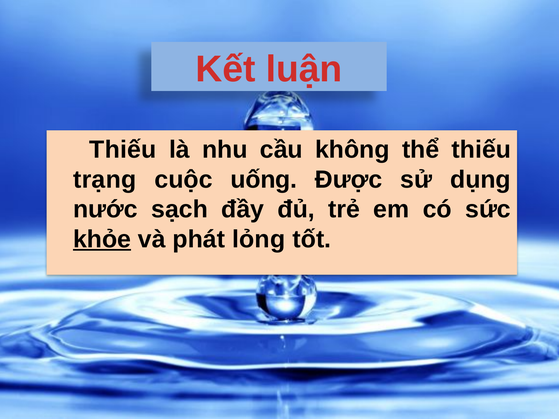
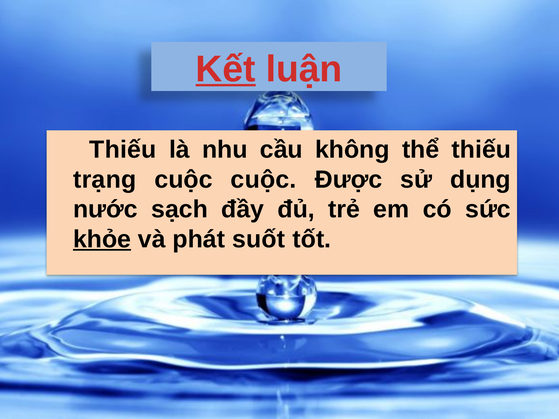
Kết underline: none -> present (226, 69)
cuộc uống: uống -> cuộc (264, 180)
lỏng: lỏng -> suốt (259, 239)
